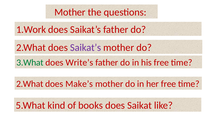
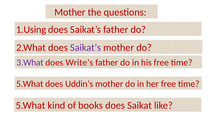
1.Work: 1.Work -> 1.Using (31, 30)
3.What colour: green -> purple (30, 63)
2.What: 2.What -> 5.What (30, 84)
Make’s: Make’s -> Uddin’s (79, 84)
